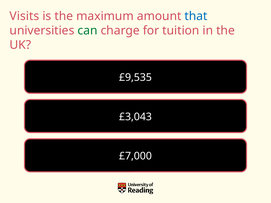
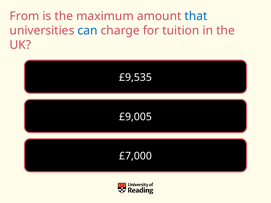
Visits: Visits -> From (24, 16)
can colour: green -> blue (87, 31)
£3,043: £3,043 -> £9,005 (136, 117)
